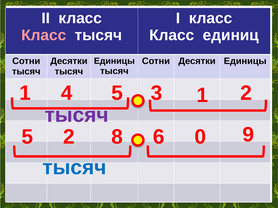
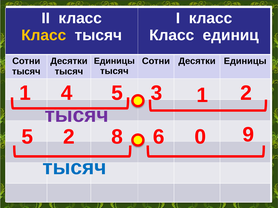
Класс colour: pink -> yellow (44, 35)
